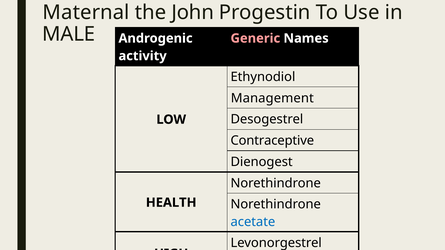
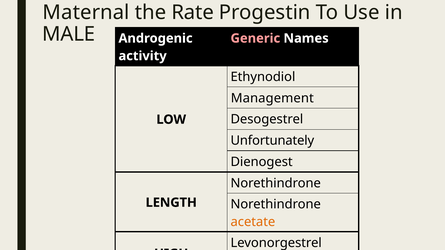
John: John -> Rate (193, 12)
Contraceptive: Contraceptive -> Unfortunately (272, 141)
HEALTH: HEALTH -> LENGTH (171, 203)
acetate colour: blue -> orange (253, 222)
